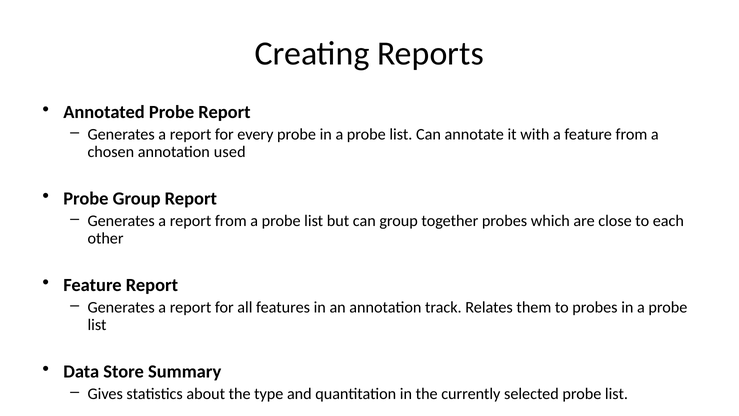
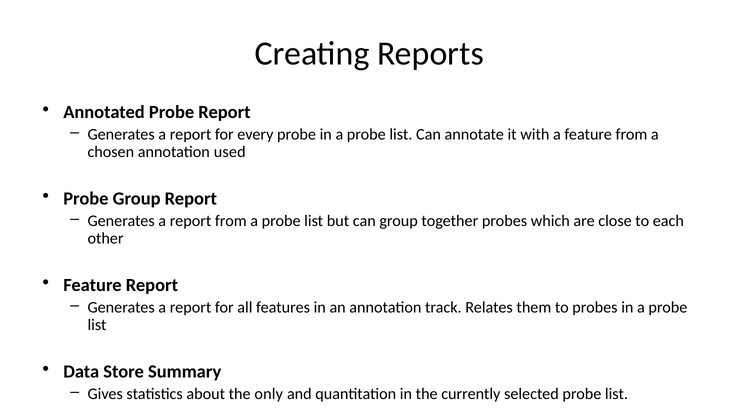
type: type -> only (269, 394)
